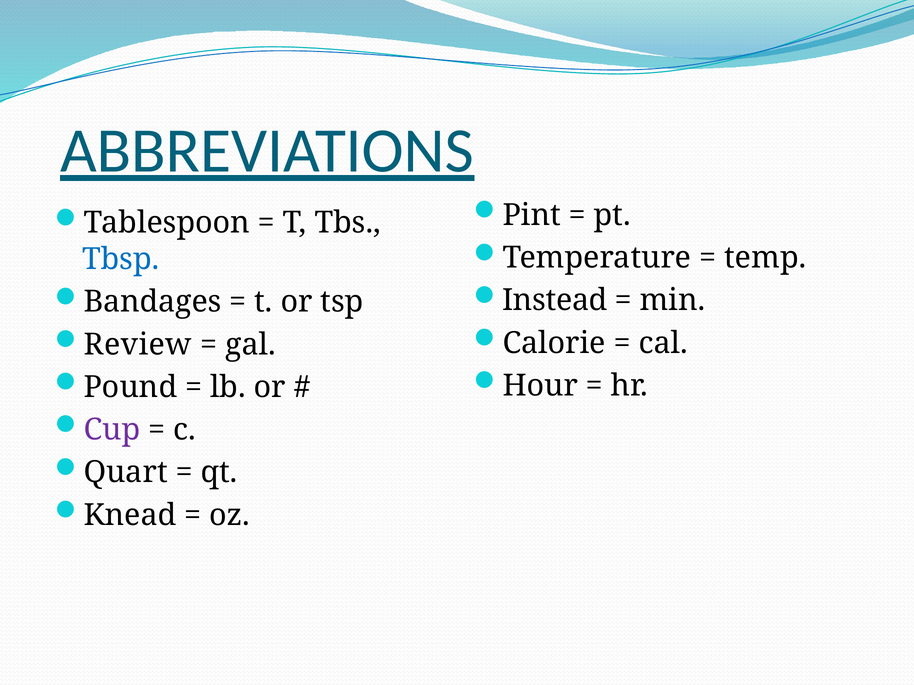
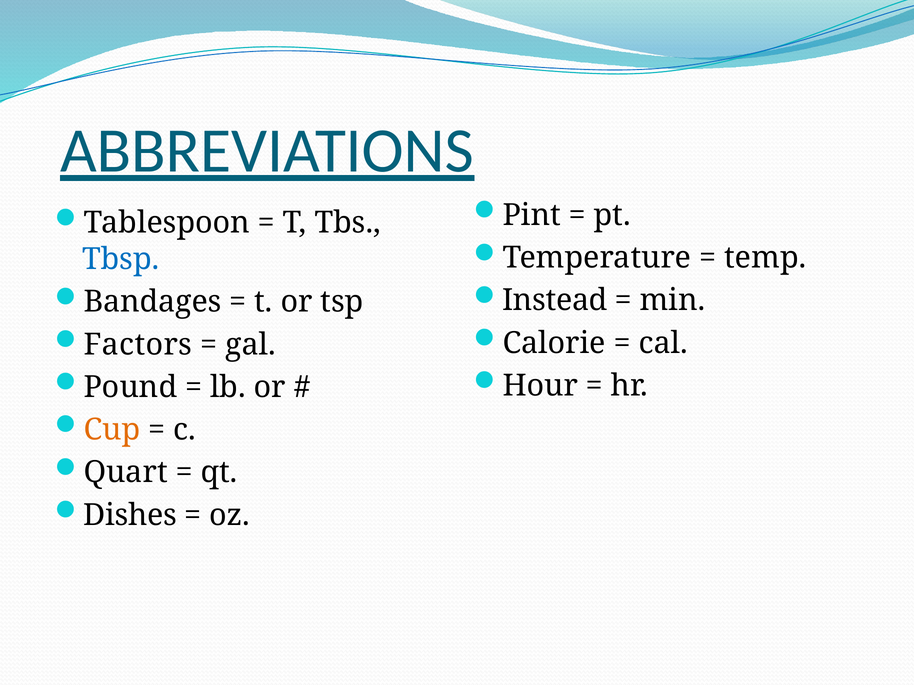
Review: Review -> Factors (138, 345)
Cup colour: purple -> orange (112, 430)
Knead: Knead -> Dishes (130, 515)
